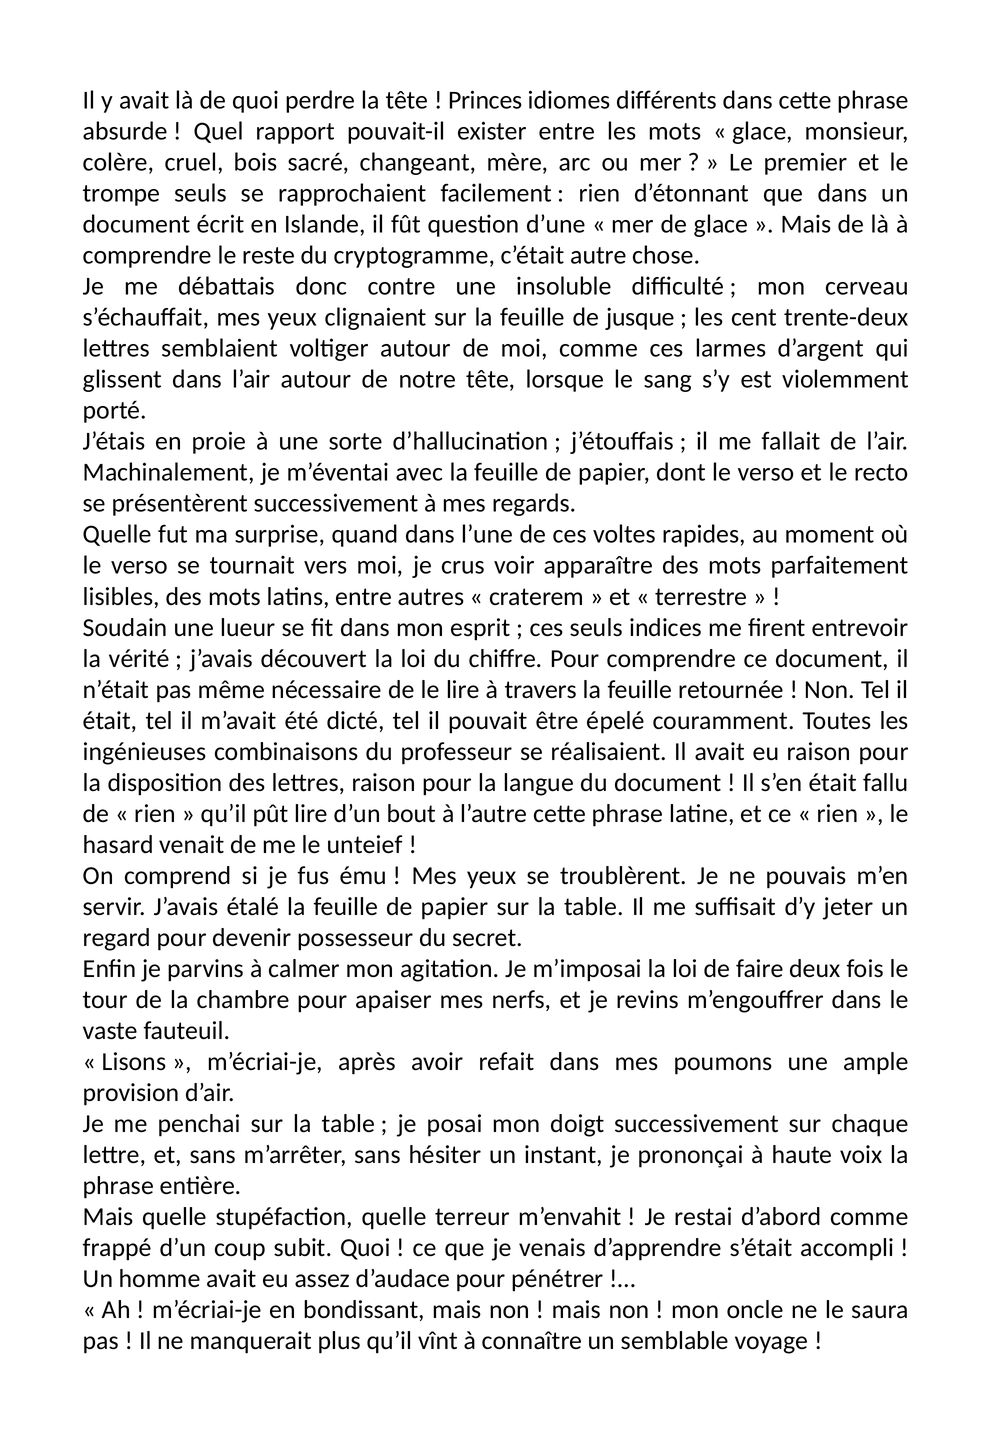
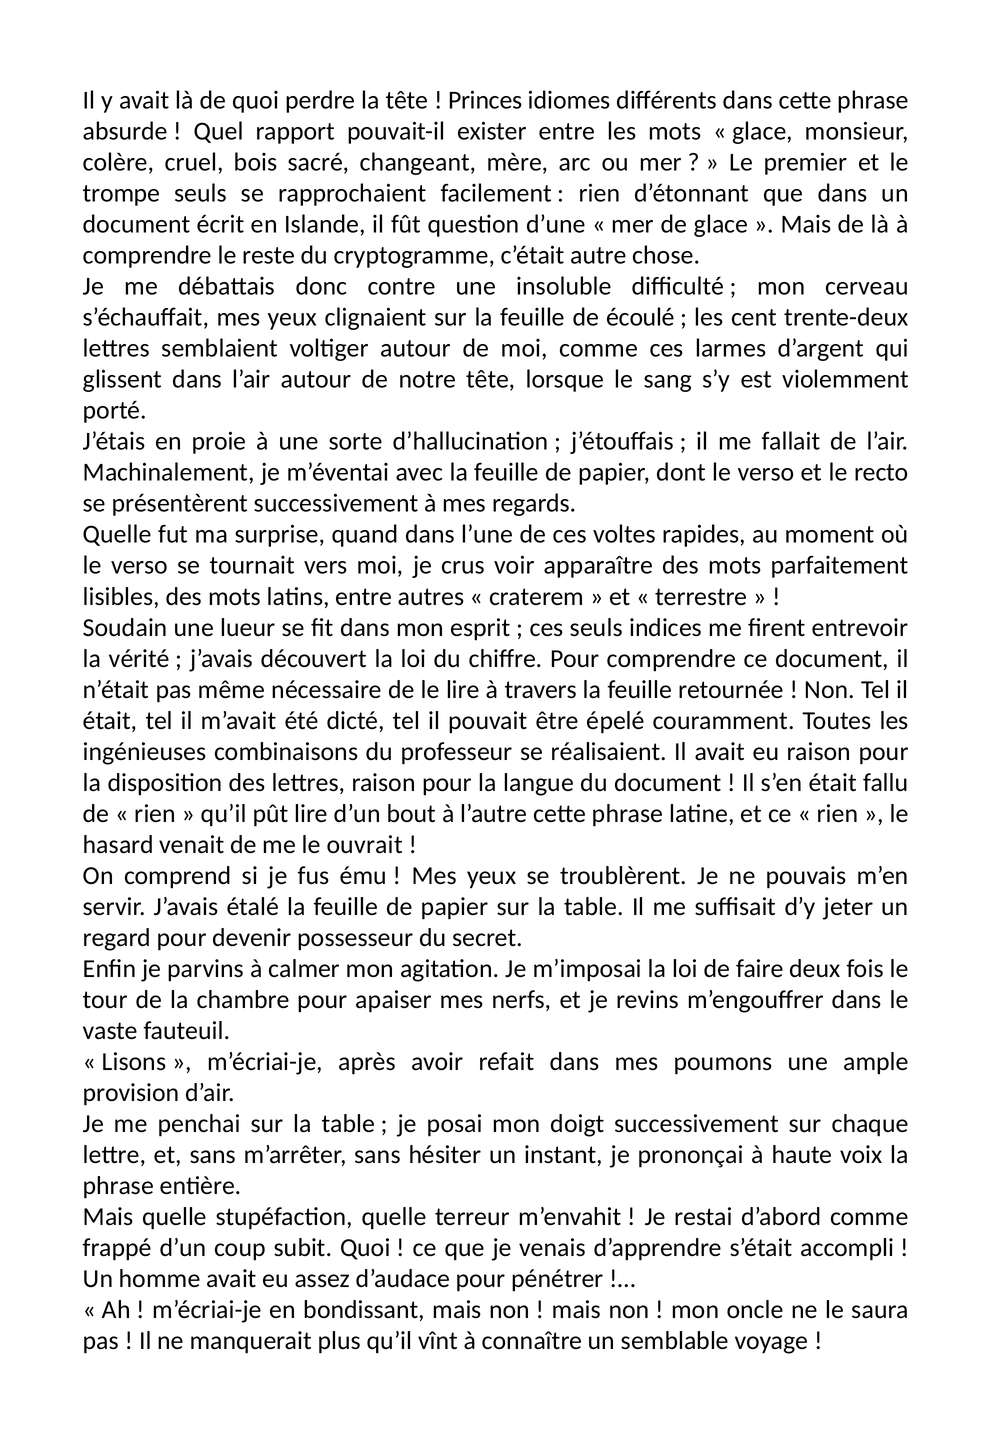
jusque: jusque -> écoulé (640, 317)
unteief: unteief -> ouvrait (365, 844)
